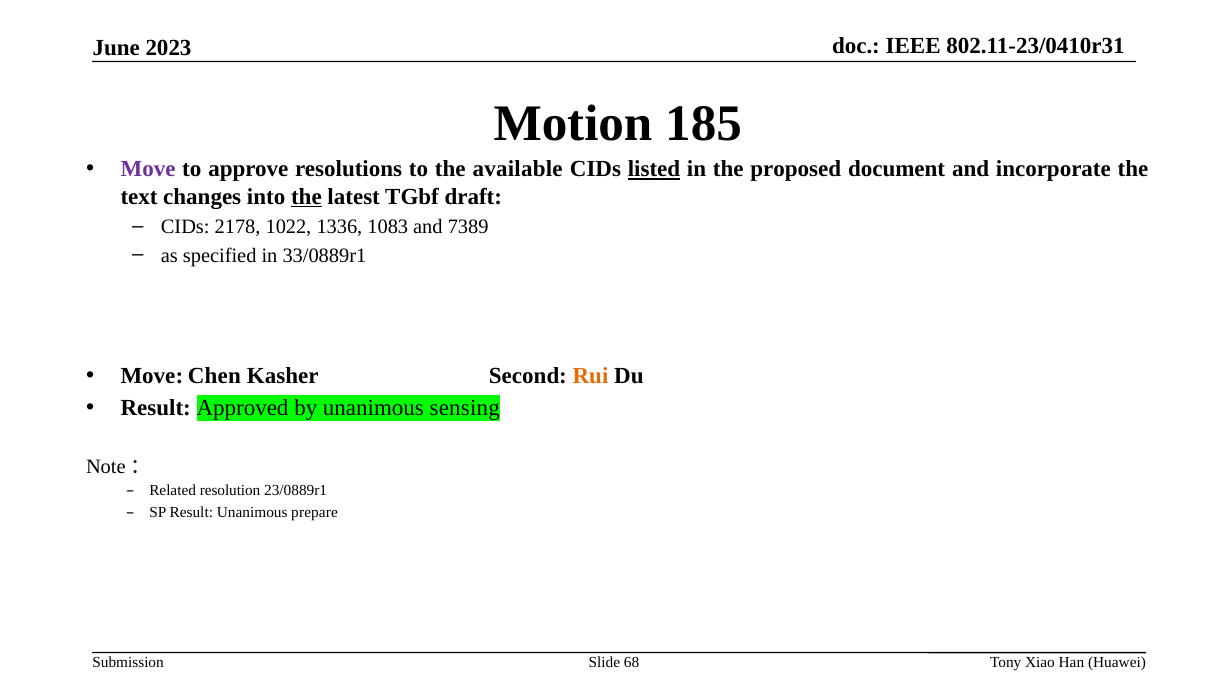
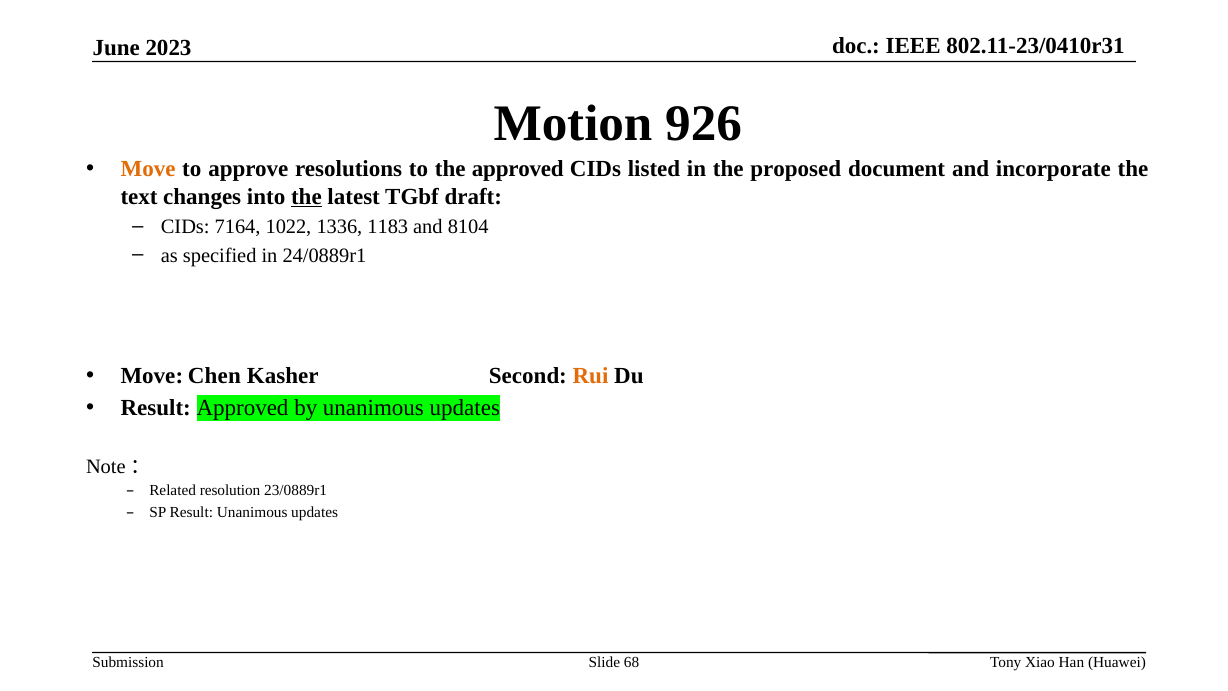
185: 185 -> 926 (704, 123)
Move colour: purple -> orange (148, 169)
the available: available -> approved (518, 169)
listed underline: present -> none (654, 169)
2178: 2178 -> 7164 (238, 227)
1083: 1083 -> 1183 (388, 227)
7389: 7389 -> 8104 (468, 227)
33/0889r1: 33/0889r1 -> 24/0889r1 (324, 255)
by unanimous sensing: sensing -> updates (465, 408)
Result Unanimous prepare: prepare -> updates (315, 512)
